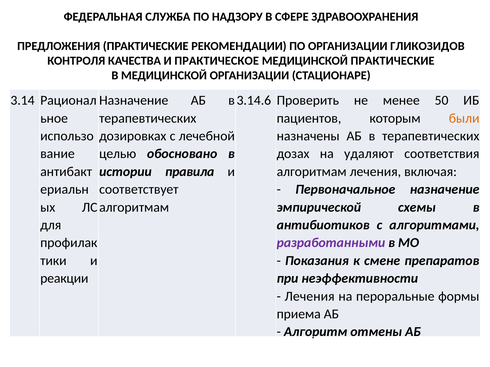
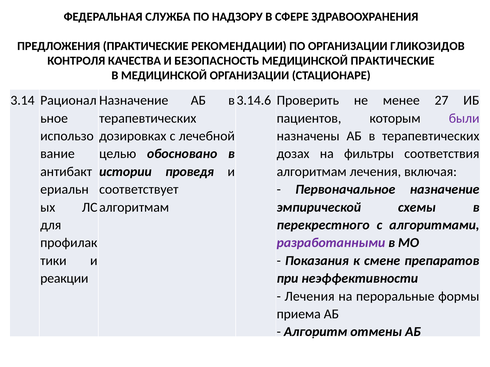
И ПРАКТИЧЕСКОЕ: ПРАКТИЧЕСКОЕ -> БЕЗОПАСНОСТЬ (217, 61)
50: 50 -> 27 (442, 101)
были colour: orange -> purple (464, 118)
удаляют: удаляют -> фильтры (369, 154)
правила: правила -> проведя (190, 172)
антибиотиков: антибиотиков -> перекрестного (323, 225)
